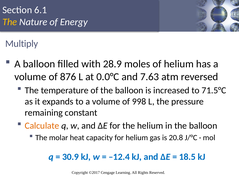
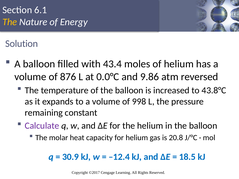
Multiply: Multiply -> Solution (22, 44)
28.9: 28.9 -> 43.4 (112, 64)
7.63: 7.63 -> 9.86 (150, 77)
71.5°C: 71.5°C -> 43.8°C (214, 91)
Calculate colour: orange -> purple (42, 126)
